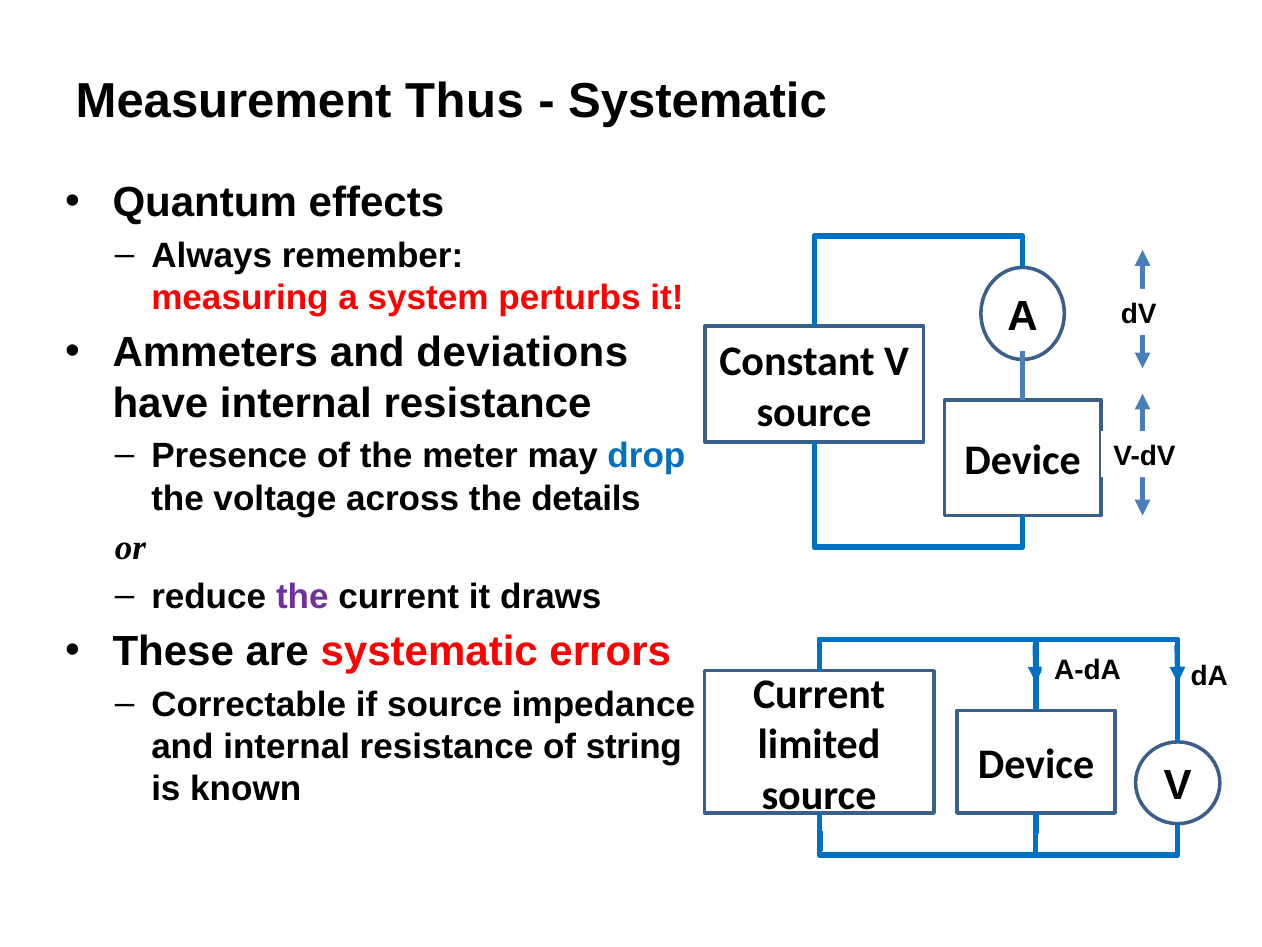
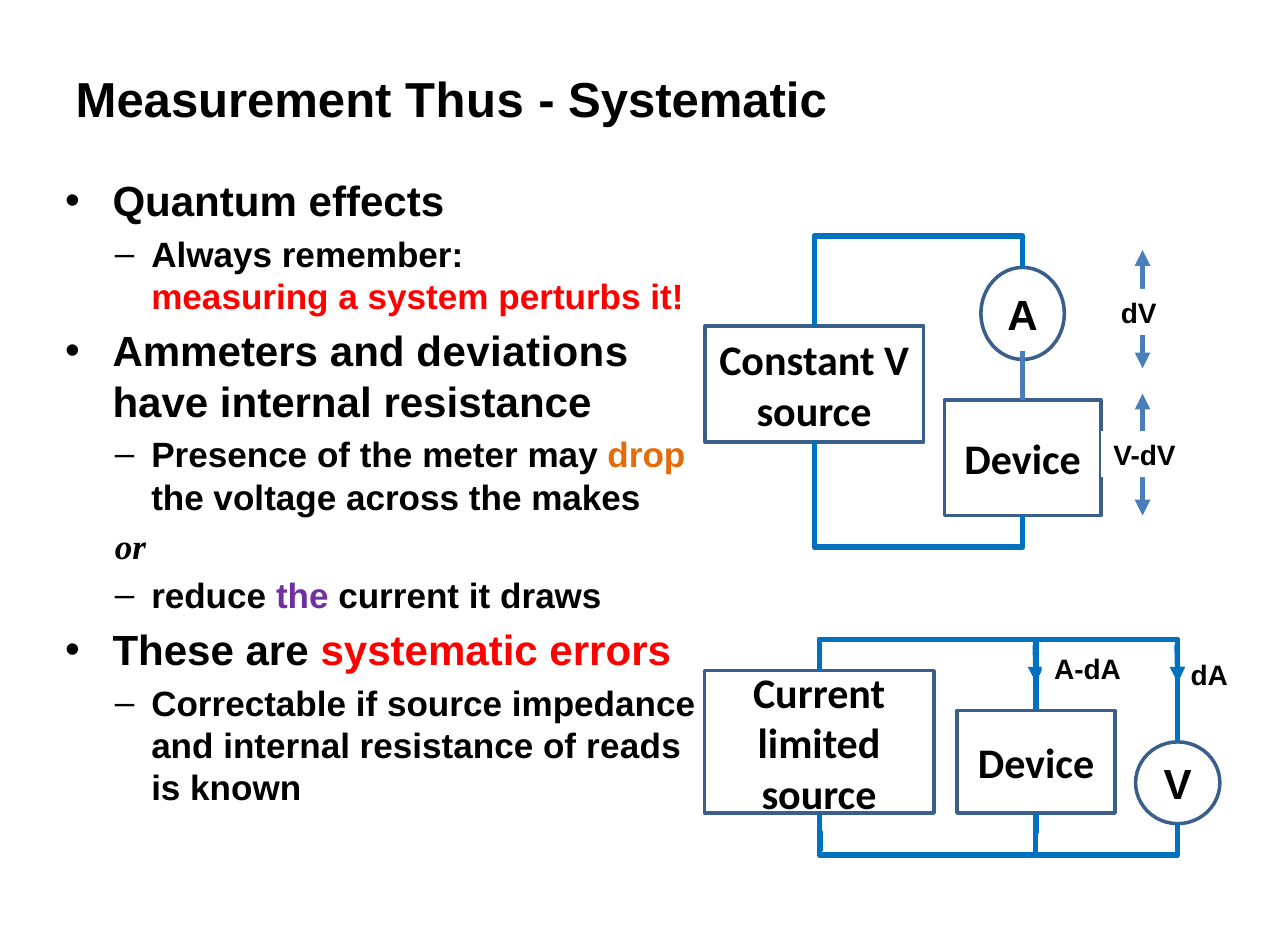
drop colour: blue -> orange (646, 456)
details: details -> makes (586, 498)
string: string -> reads (633, 746)
